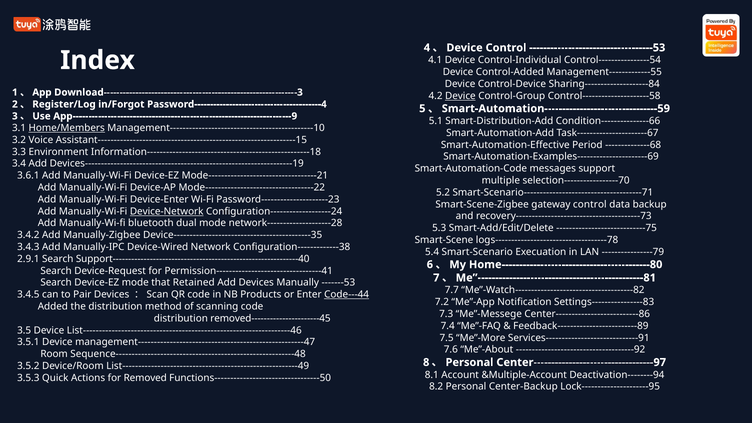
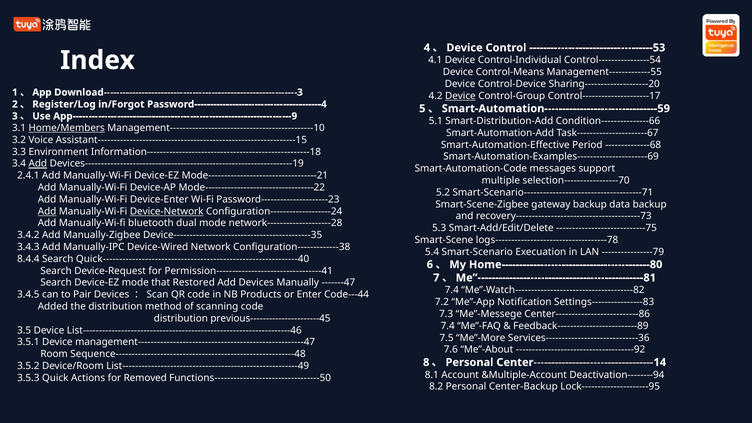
Control-Added: Control-Added -> Control-Means (510, 72)
Sharing--------------------84: Sharing--------------------84 -> Sharing--------------------20 (604, 84)
Control---------------------58: Control---------------------58 -> Control---------------------17 (604, 96)
Add underline: none -> present (38, 164)
3.6.1: 3.6.1 -> 2.4.1 (28, 176)
gateway control: control -> backup (590, 204)
Add underline: none -> present (47, 211)
2.9.1: 2.9.1 -> 8.4.4 (28, 259)
Support------------------------------------------------------------40: Support------------------------------------------------------------40 -> Quick------------------------------------------------------------40 (193, 259)
Retained: Retained -> Restored (194, 283)
-------53: -------53 -> -------47 (338, 283)
7.7: 7.7 -> 7.4 (452, 290)
Code---44 underline: present -> none (347, 295)
removed----------------------45: removed----------------------45 -> previous----------------------45 (270, 318)
Services-----------------------------91: Services-----------------------------91 -> Services-----------------------------36 (579, 338)
Center----------------------------------97: Center----------------------------------97 -> Center----------------------------------14 (581, 362)
